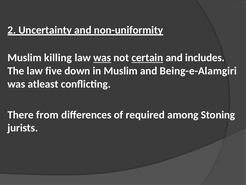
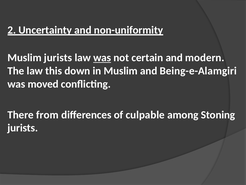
Muslim killing: killing -> jurists (58, 58)
certain underline: present -> none (147, 58)
includes: includes -> modern (205, 58)
five: five -> this (54, 71)
atleast: atleast -> moved (43, 84)
required: required -> culpable (145, 114)
